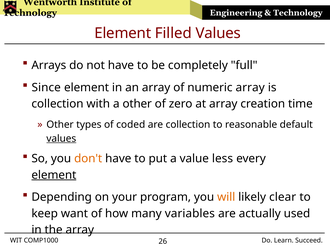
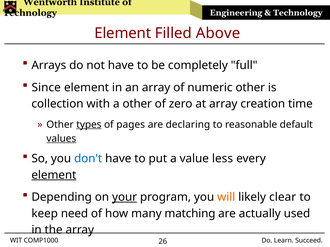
Filled Values: Values -> Above (218, 33)
numeric array: array -> other (250, 88)
types underline: none -> present (89, 125)
coded: coded -> pages (131, 125)
are collection: collection -> declaring (188, 125)
don't colour: orange -> blue (88, 159)
your underline: none -> present (125, 197)
want: want -> need (74, 214)
variables: variables -> matching (190, 214)
